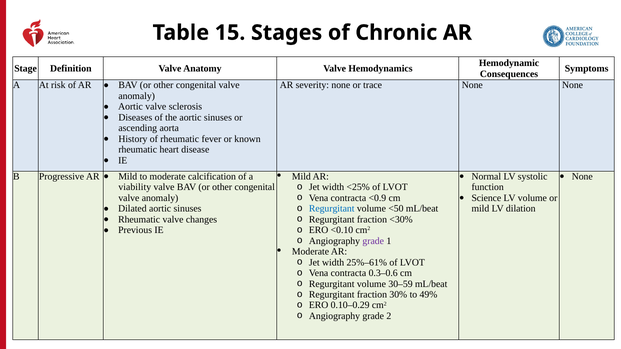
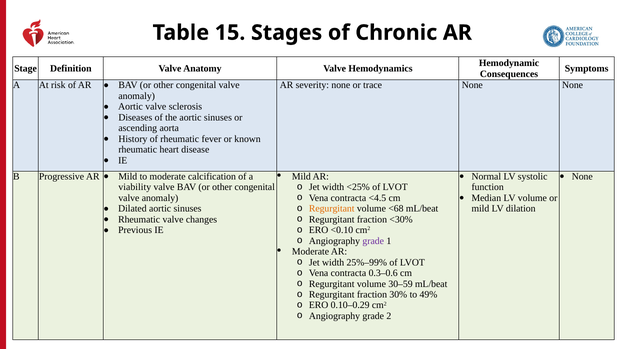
Science: Science -> Median (486, 198)
<0.9: <0.9 -> <4.5 (377, 198)
Regurgitant colour: blue -> orange (332, 209)
<50: <50 -> <68 (396, 209)
25%–61%: 25%–61% -> 25%–99% (367, 263)
